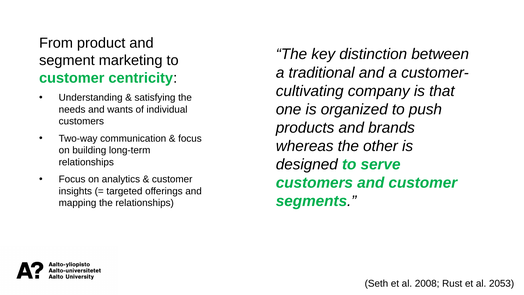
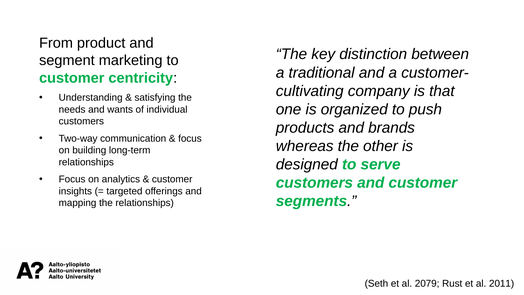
2008: 2008 -> 2079 (427, 283)
2053: 2053 -> 2011 (502, 283)
